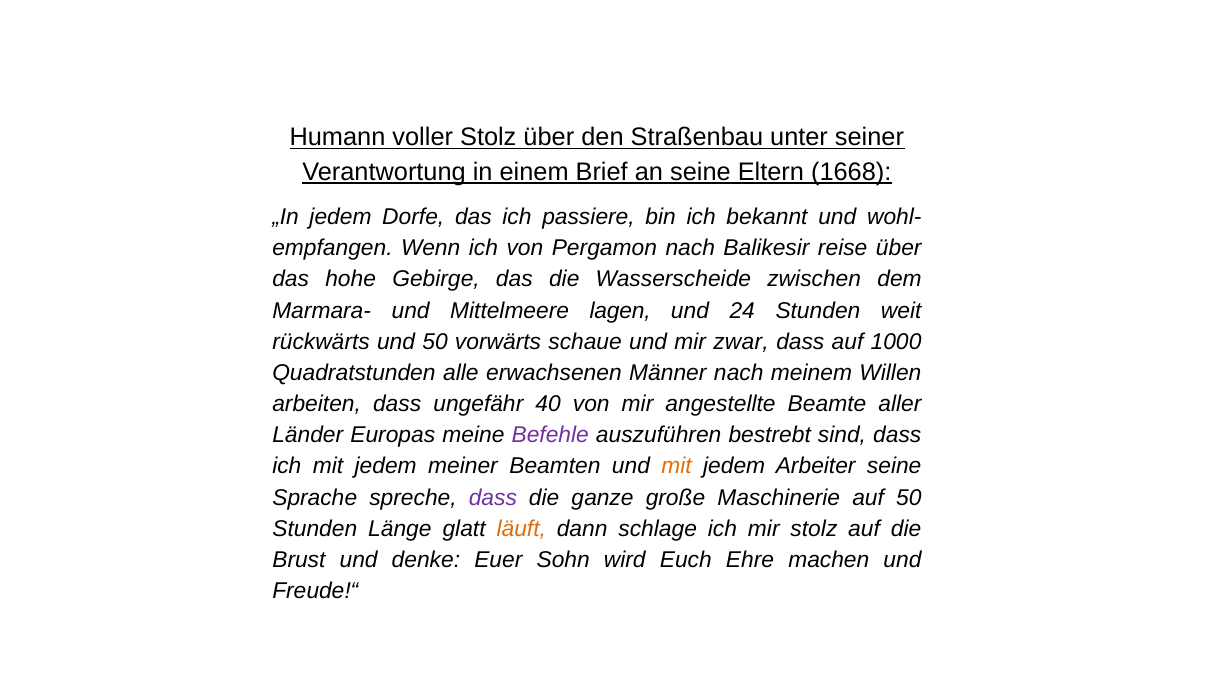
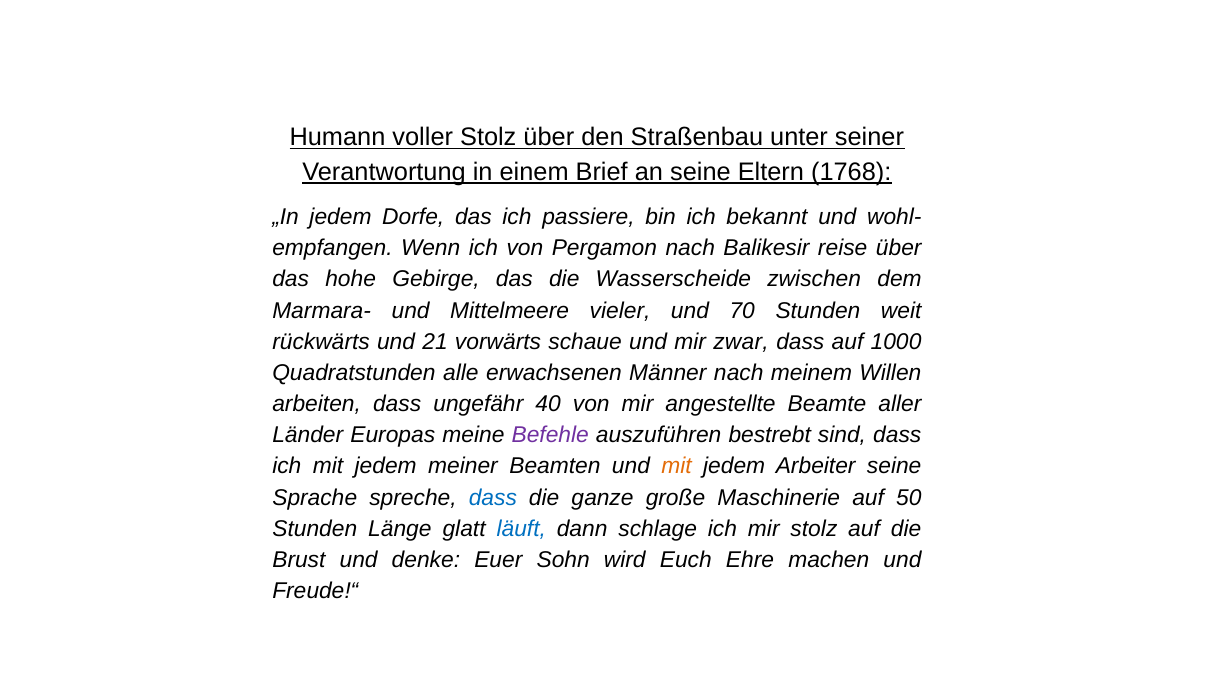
1668: 1668 -> 1768 (851, 172)
lagen: lagen -> vieler (620, 311)
24: 24 -> 70 (742, 311)
und 50: 50 -> 21 (435, 342)
dass colour: purple -> blue (493, 498)
läuft colour: orange -> blue (521, 529)
